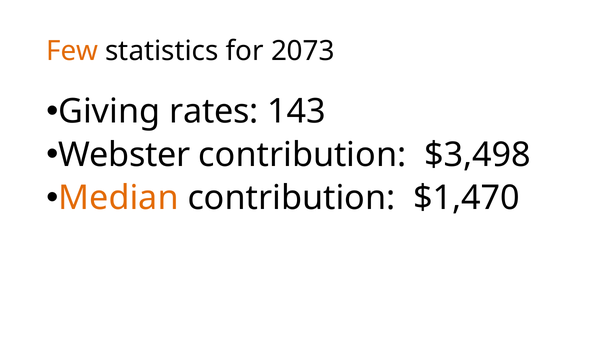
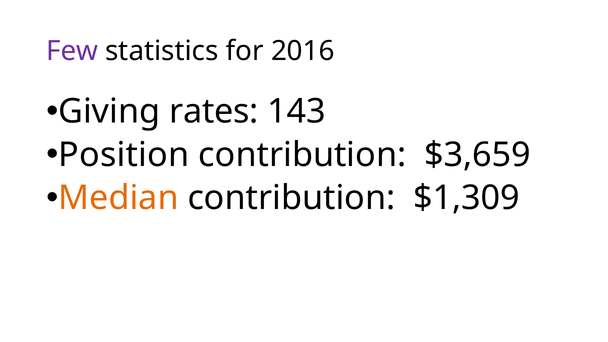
Few colour: orange -> purple (72, 51)
2073: 2073 -> 2016 (303, 51)
Webster: Webster -> Position (124, 155)
$3,498: $3,498 -> $3,659 (478, 155)
$1,470: $1,470 -> $1,309 (467, 198)
